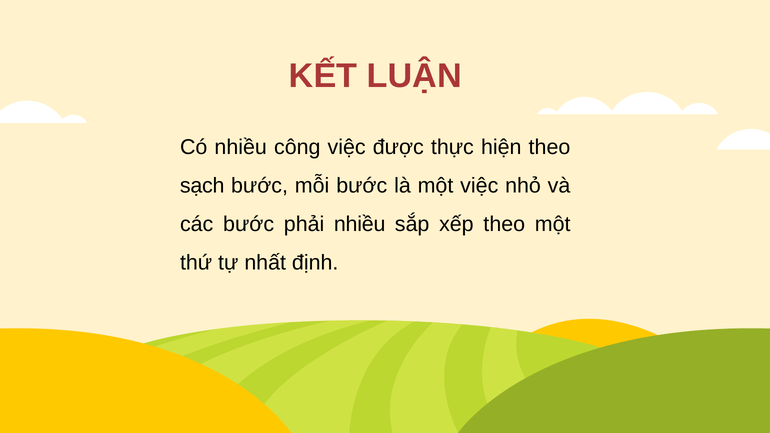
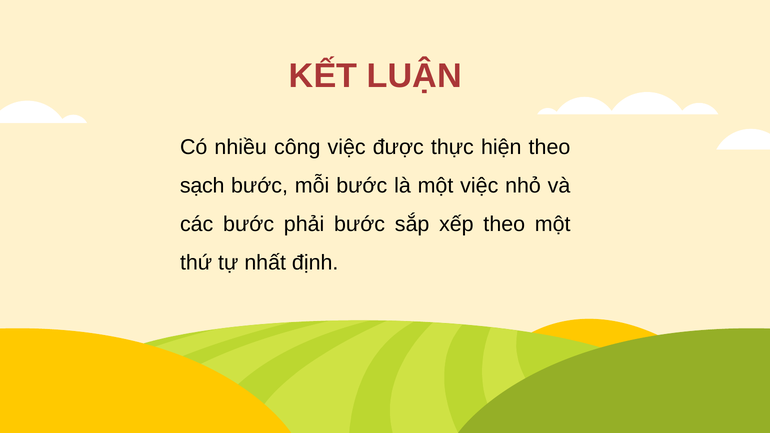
phải nhiều: nhiều -> bước (360, 224)
